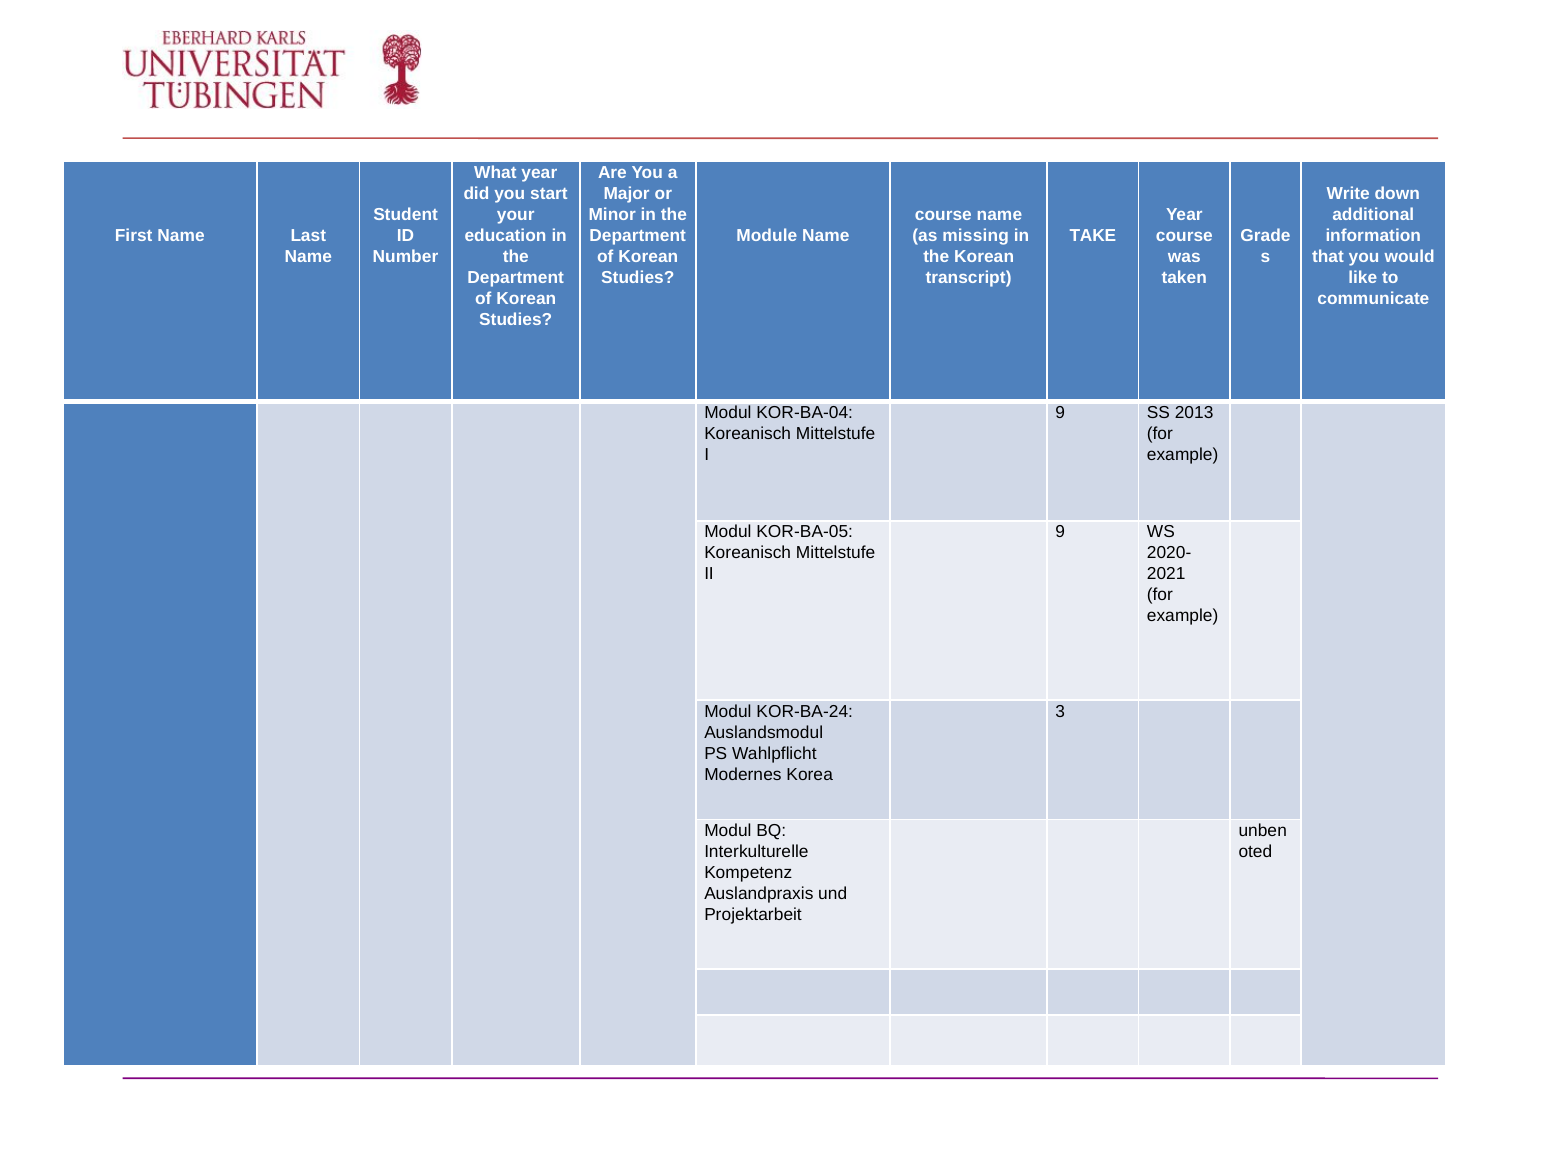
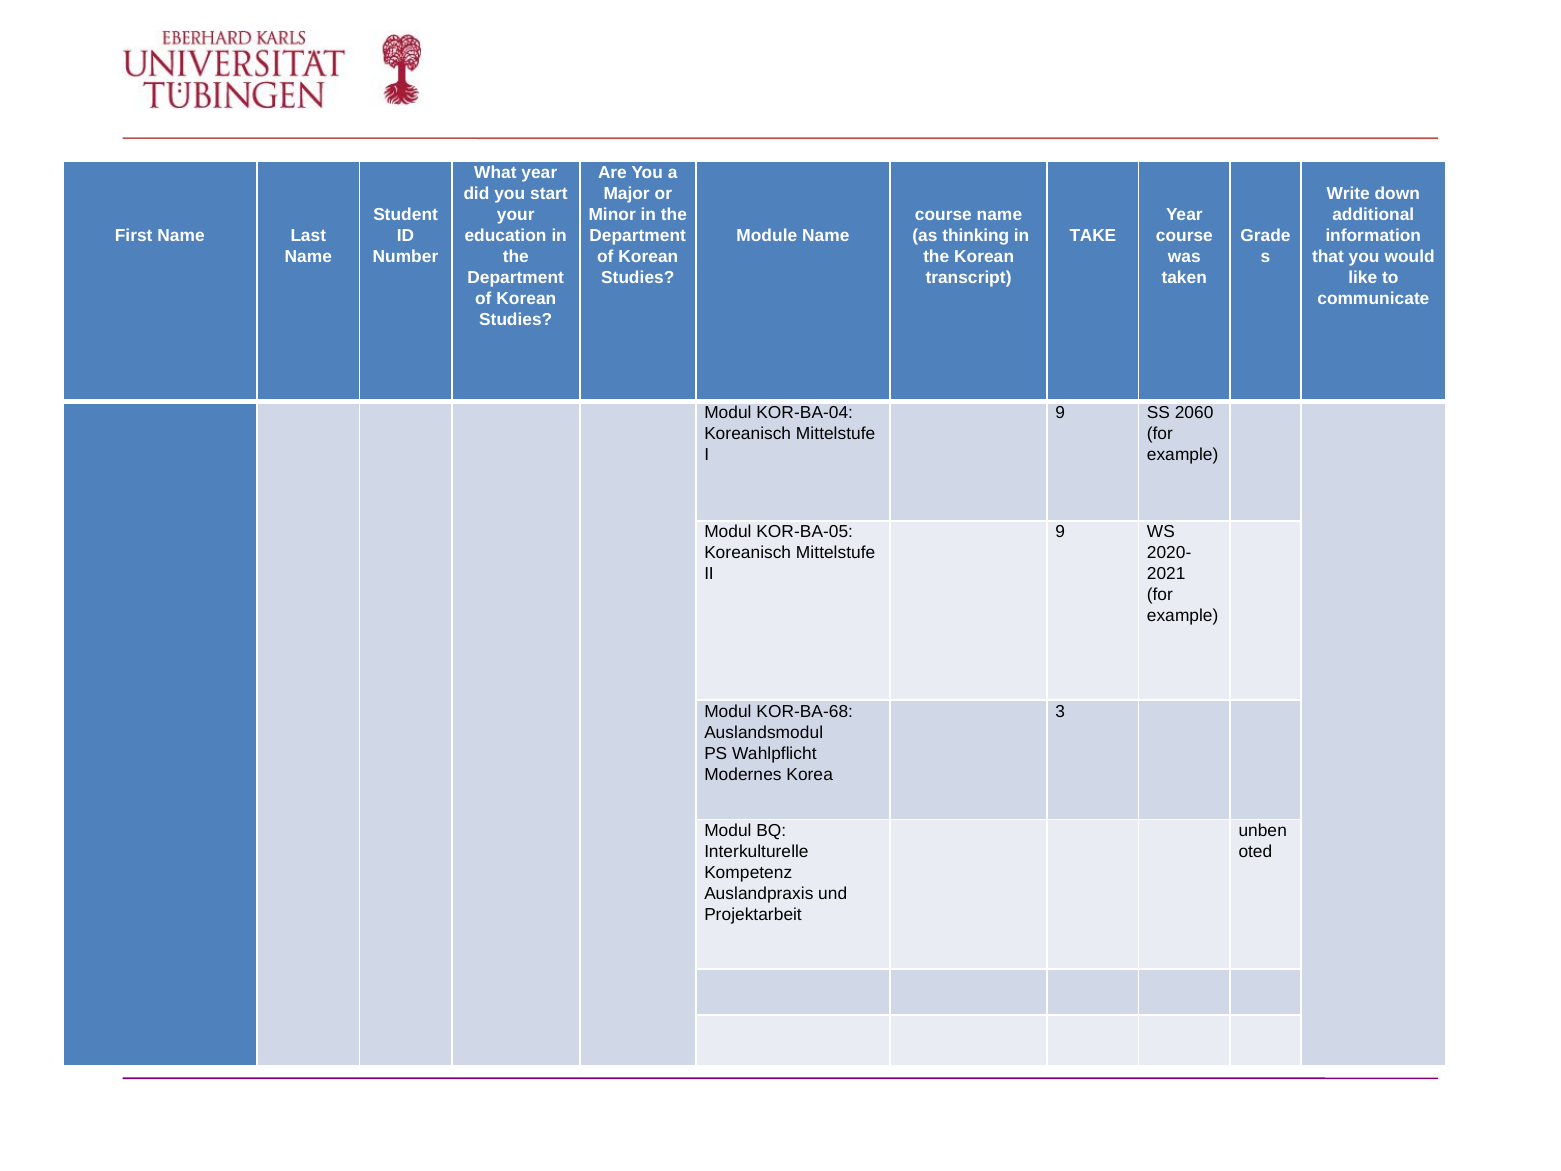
missing: missing -> thinking (976, 236)
2013: 2013 -> 2060 (1194, 413)
KOR-BA-24: KOR-BA-24 -> KOR-BA-68 (805, 712)
